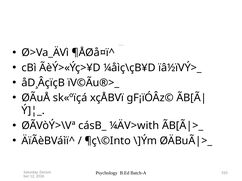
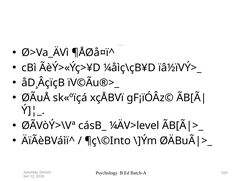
¼ÄV>with: ¼ÄV>with -> ¼ÄV>level (134, 126)
